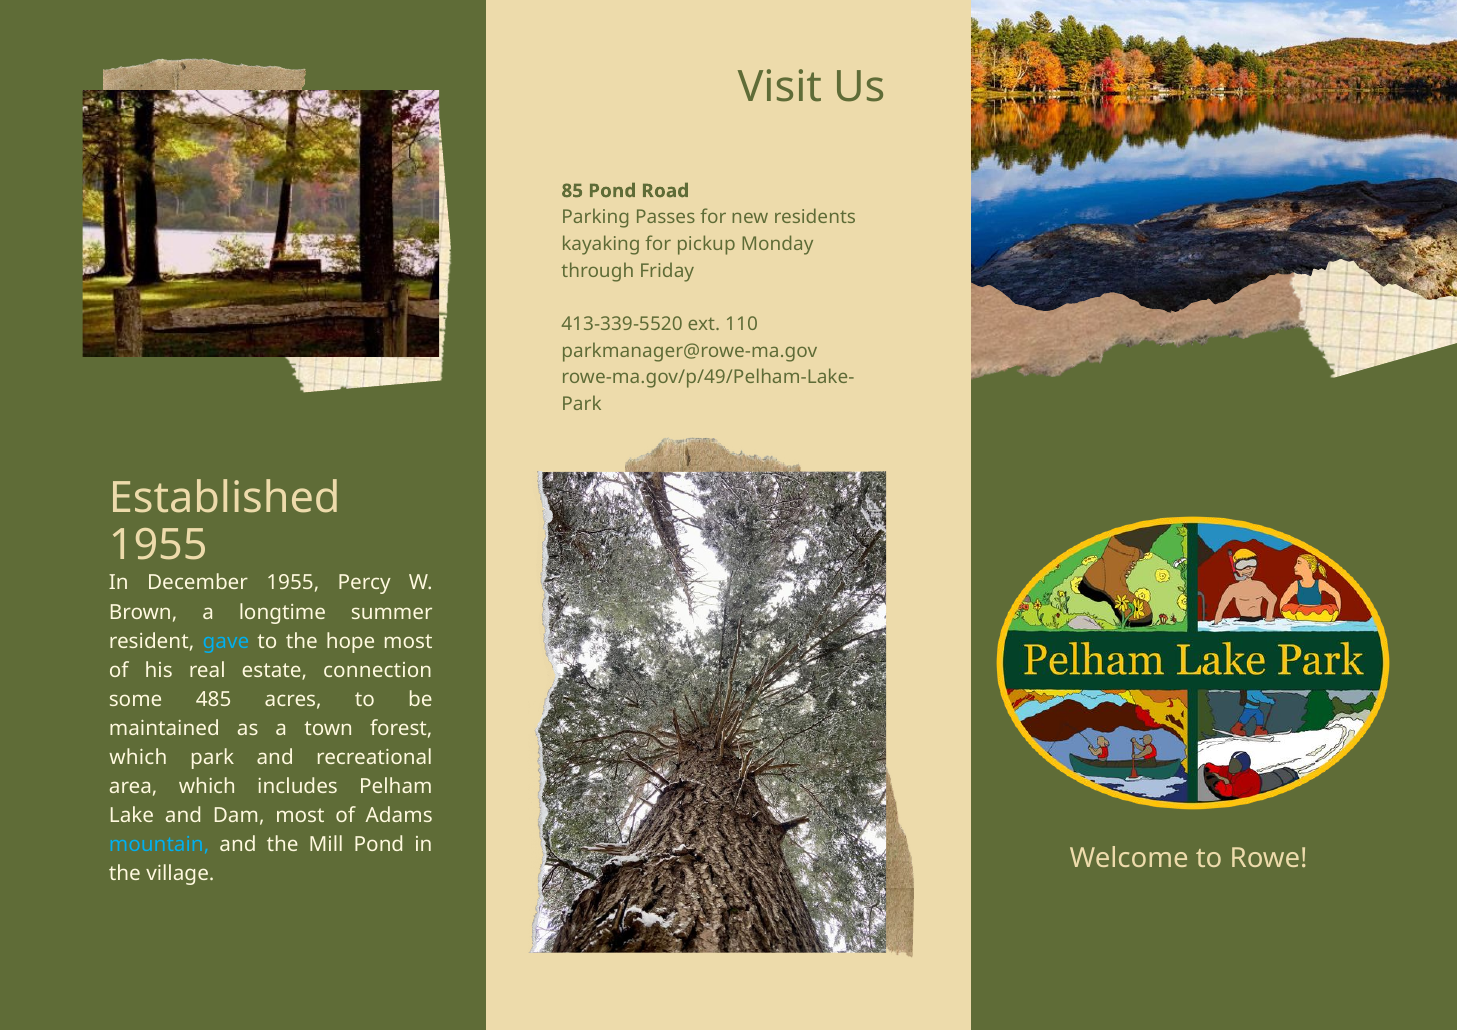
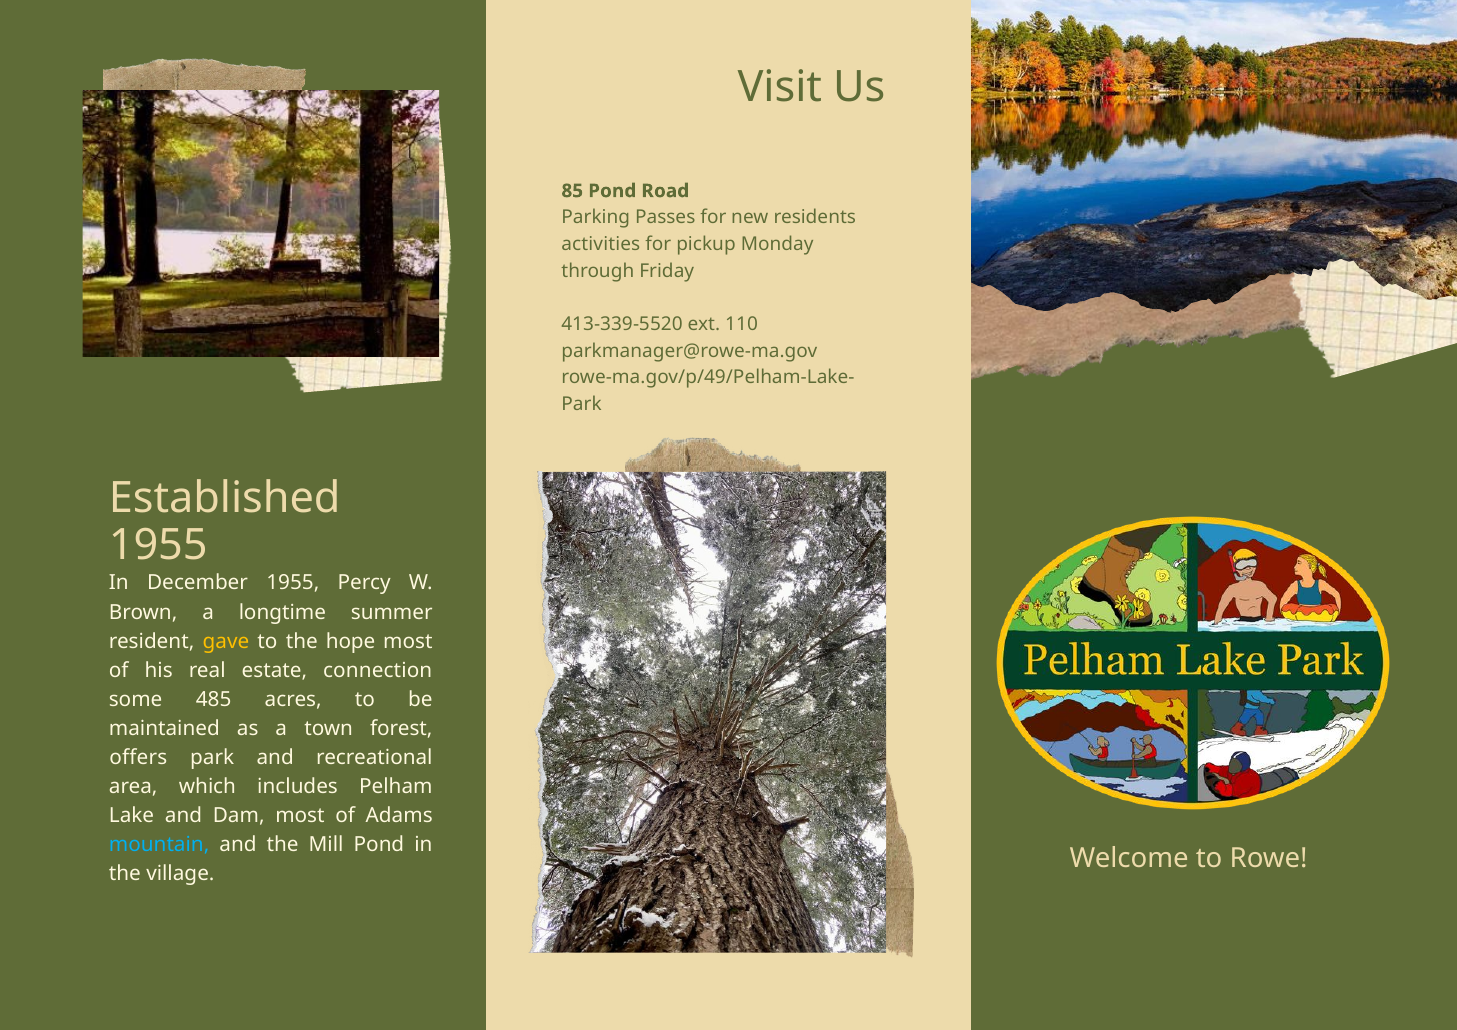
kayaking: kayaking -> activities (601, 244)
gave colour: light blue -> yellow (226, 641)
which: which -> offers (138, 757)
